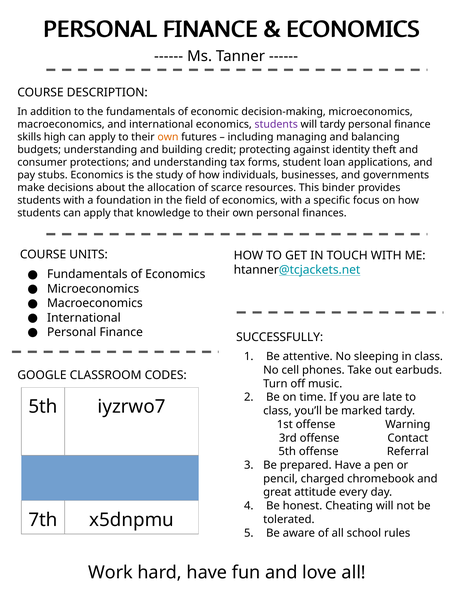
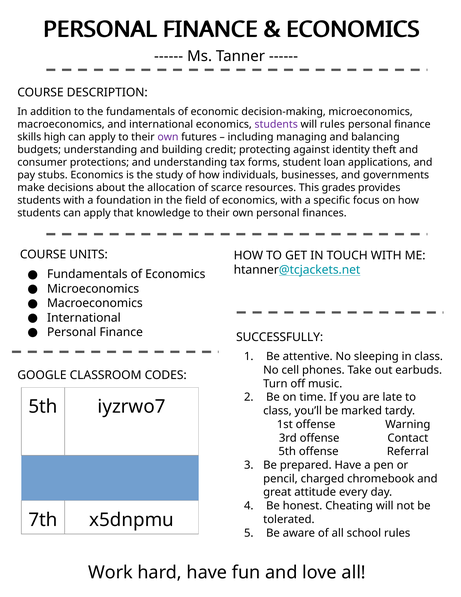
will tardy: tardy -> rules (332, 124)
own colour: orange -> purple (168, 137)
binder: binder -> grades (339, 187)
